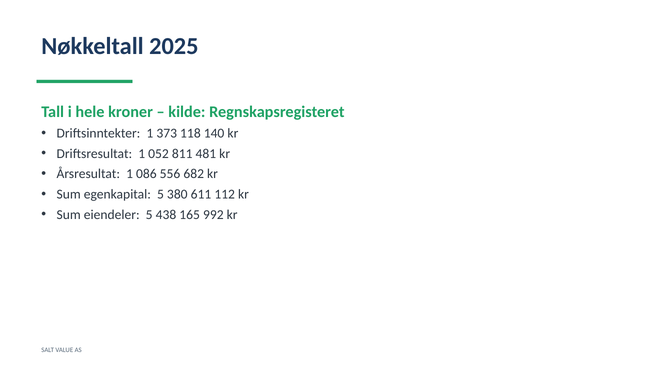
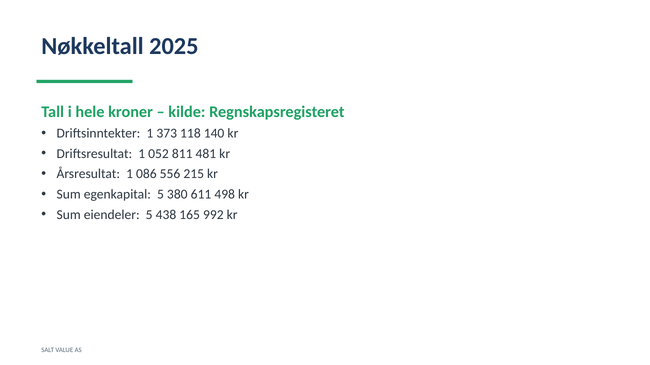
682: 682 -> 215 (194, 174)
112: 112 -> 498 (225, 195)
